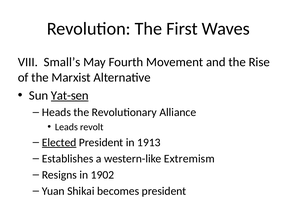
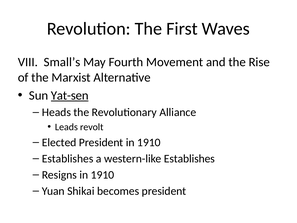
Elected underline: present -> none (59, 142)
President in 1913: 1913 -> 1910 (149, 142)
western-like Extremism: Extremism -> Establishes (189, 158)
Resigns in 1902: 1902 -> 1910 (102, 175)
